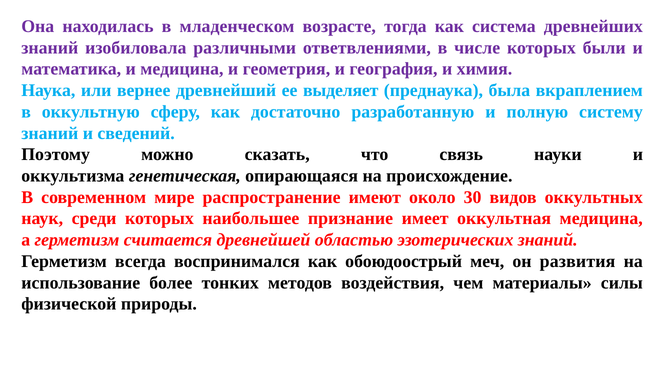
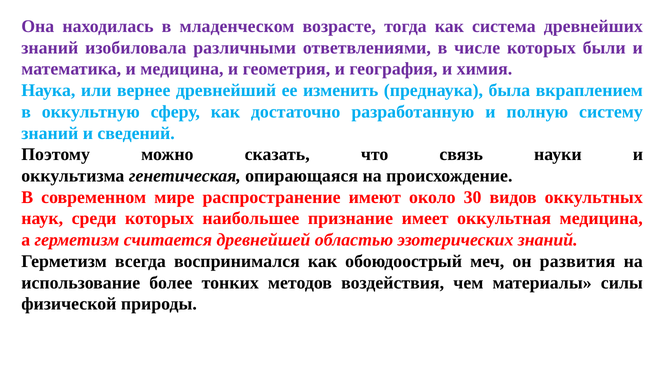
выделяет: выделяет -> изменить (341, 90)
